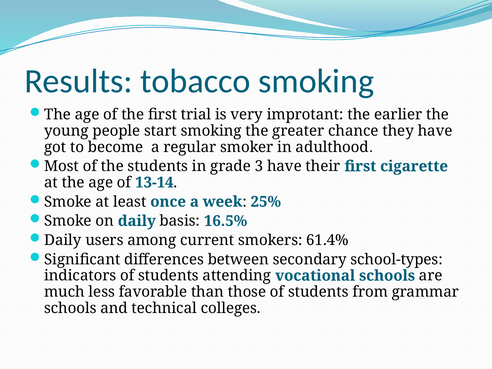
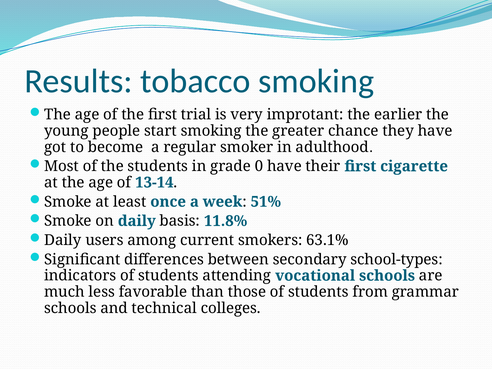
3: 3 -> 0 (259, 166)
25%: 25% -> 51% (266, 202)
16.5%: 16.5% -> 11.8% (226, 221)
61.4%: 61.4% -> 63.1% (327, 240)
